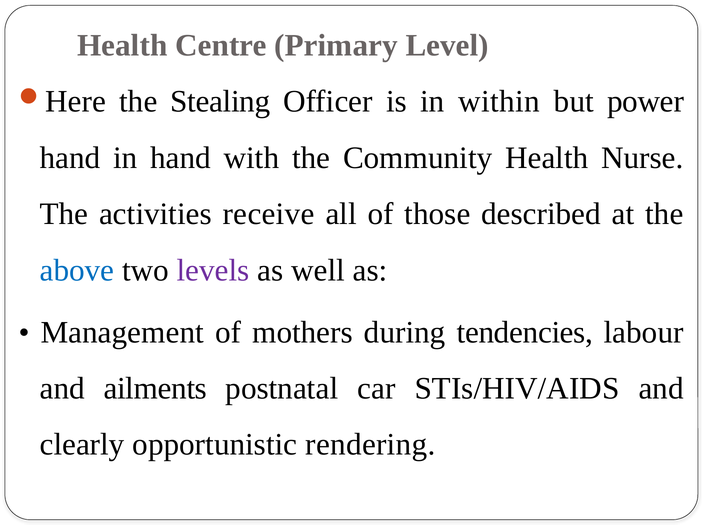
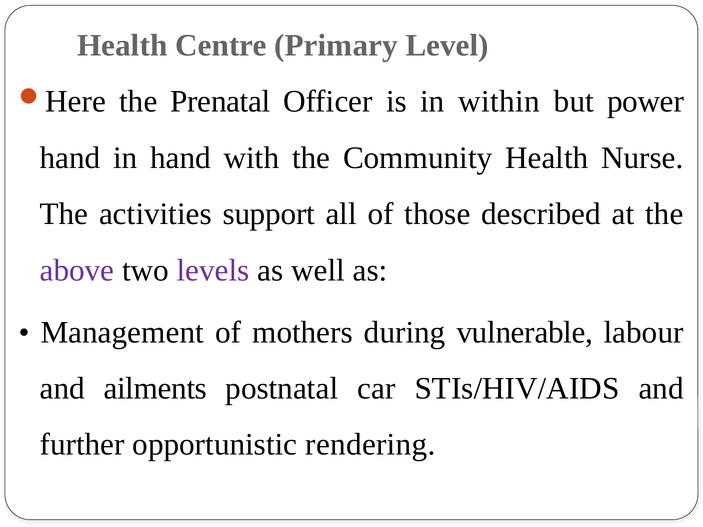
Stealing: Stealing -> Prenatal (220, 102)
receive: receive -> support (269, 214)
above colour: blue -> purple (77, 270)
tendencies: tendencies -> vulnerable (525, 332)
clearly: clearly -> further (82, 445)
